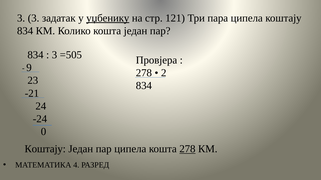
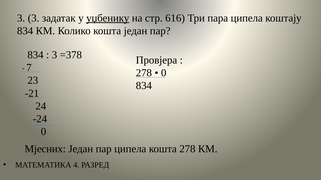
121: 121 -> 616 (175, 18)
=505: =505 -> =378 (71, 55)
9: 9 -> 7 (29, 68)
2: 2 -> 0 (164, 73)
Коштају: Коштају -> Мјесних (45, 149)
278 underline: present -> none (187, 149)
